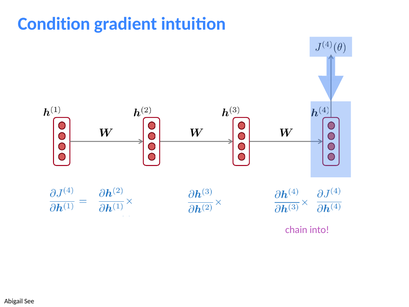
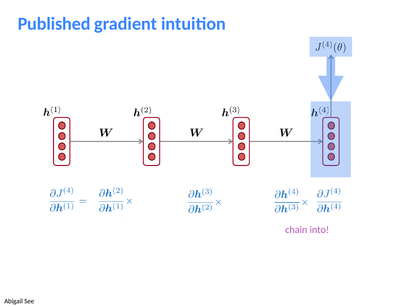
Condition: Condition -> Published (54, 24)
